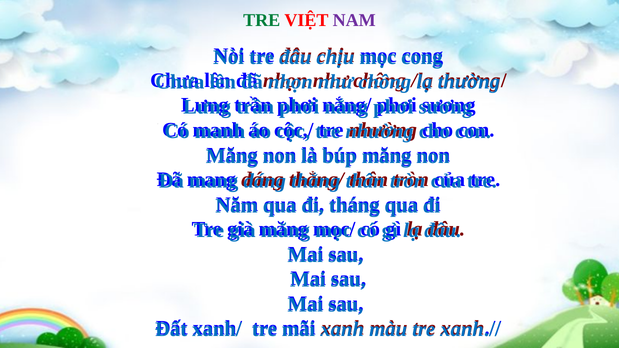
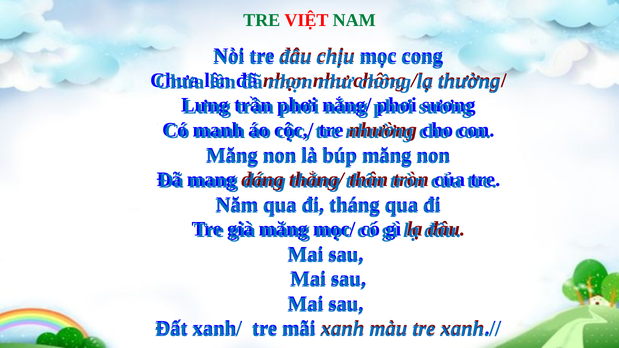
NAM colour: purple -> green (354, 20)
